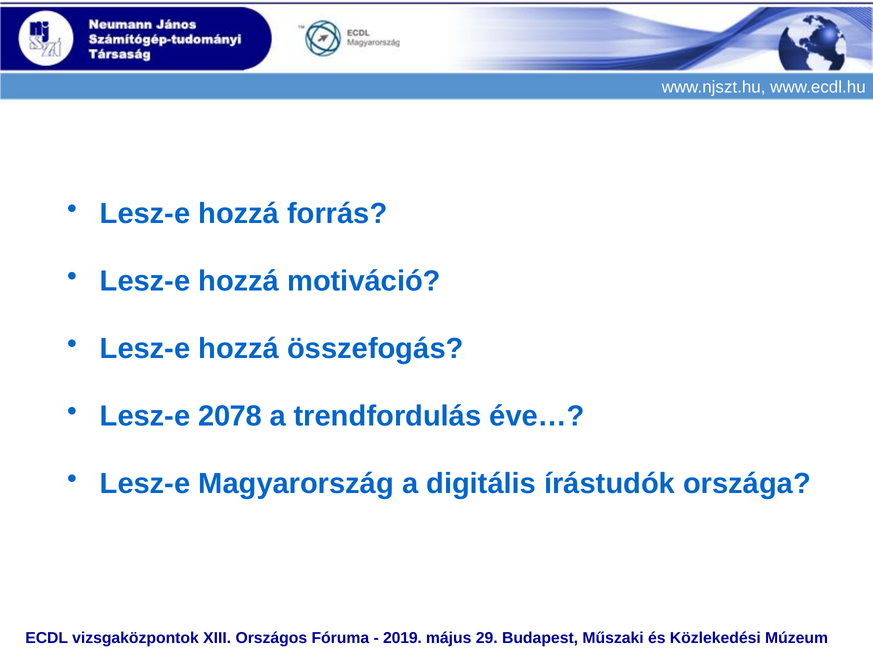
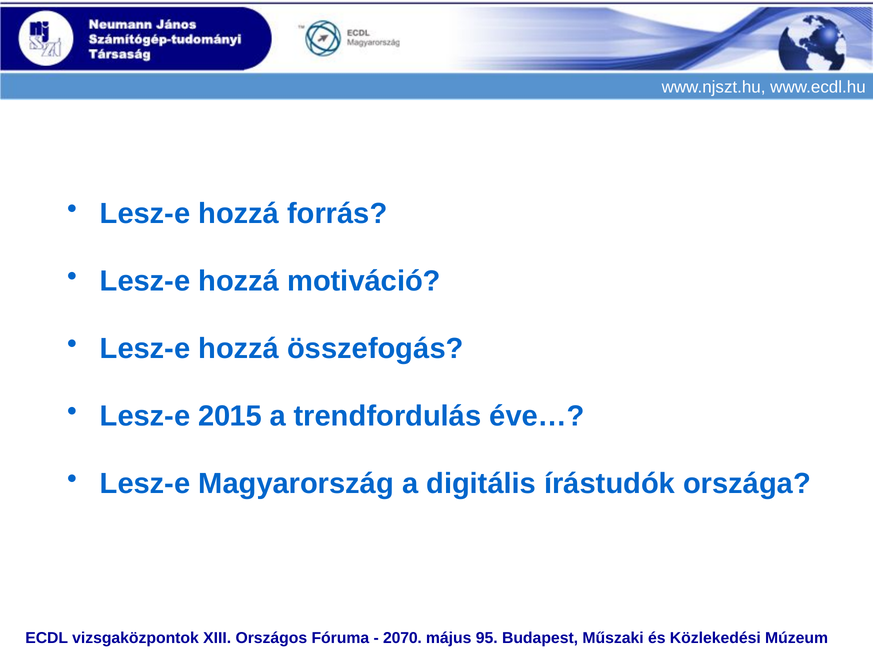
2078: 2078 -> 2015 (230, 416)
2019: 2019 -> 2070 (402, 638)
29: 29 -> 95 (487, 638)
